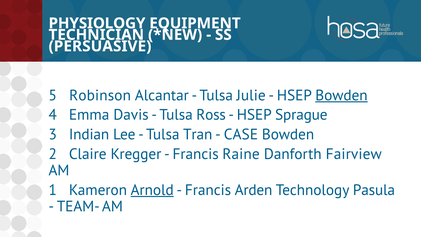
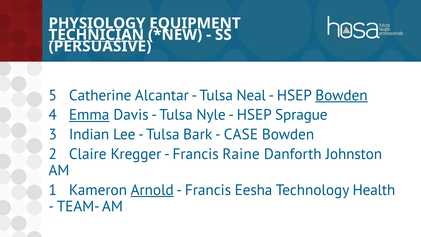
TECHNICIAN underline: none -> present (96, 35)
Robinson: Robinson -> Catherine (100, 95)
Julie: Julie -> Neal (251, 95)
Emma underline: none -> present (89, 115)
Ross: Ross -> Nyle (211, 115)
Tran: Tran -> Bark (198, 134)
Fairview: Fairview -> Johnston (354, 154)
Arden: Arden -> Eesha (254, 190)
Pasula: Pasula -> Health (374, 190)
